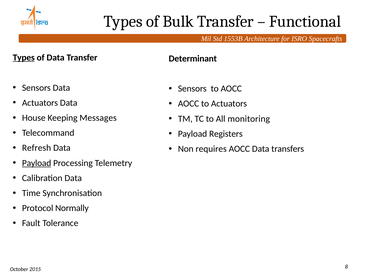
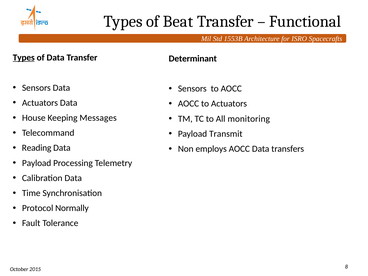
Bulk: Bulk -> Beat (178, 22)
Registers: Registers -> Transmit (226, 134)
Refresh: Refresh -> Reading (37, 148)
requires: requires -> employs (211, 149)
Payload underline: present -> none (37, 163)
